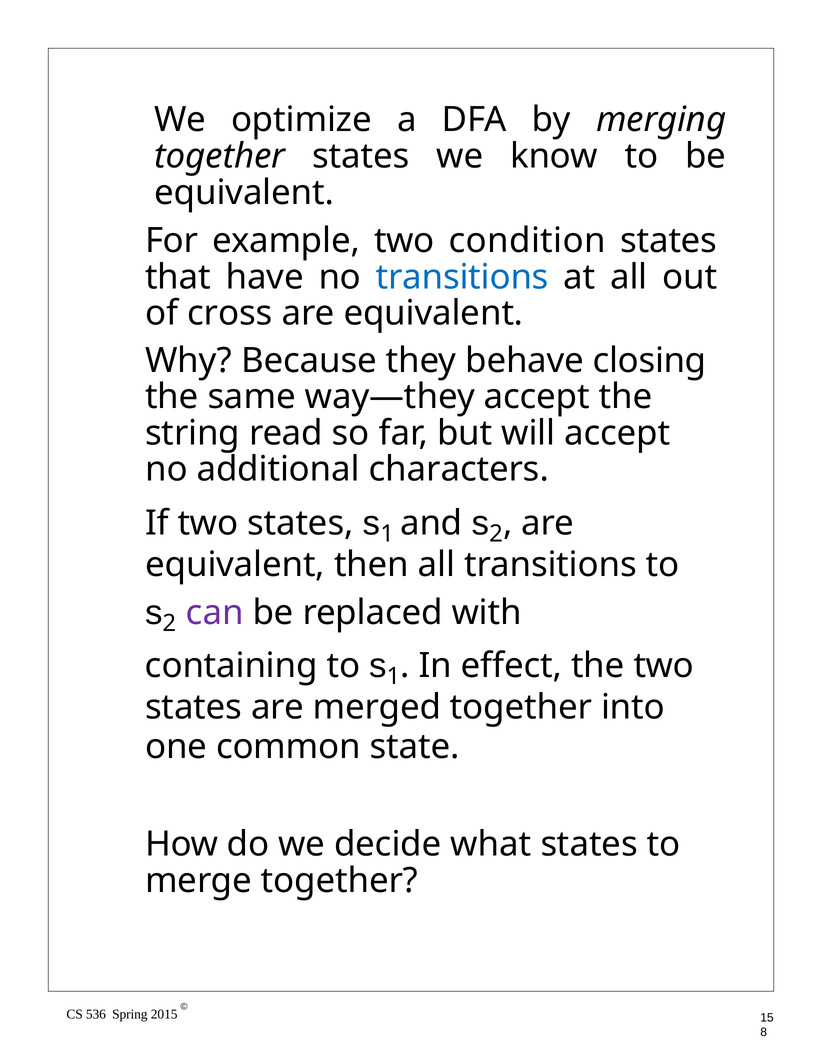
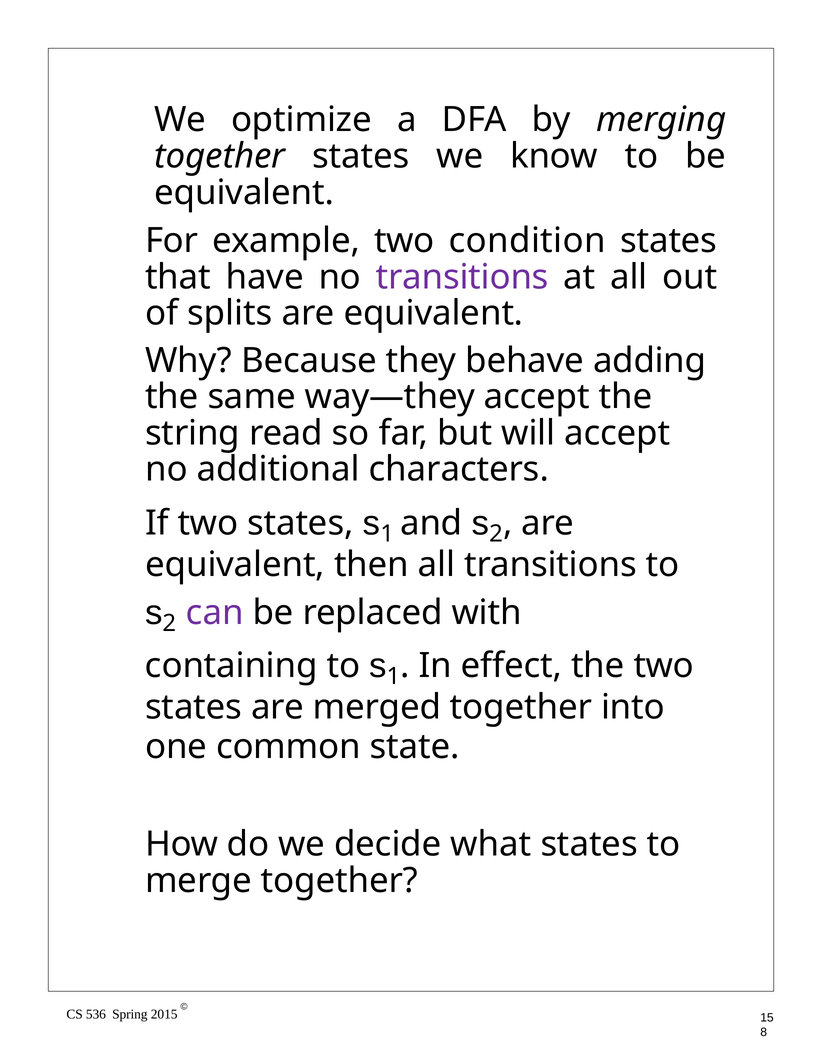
transitions colour: blue -> purple (462, 277)
cross: cross -> splits (230, 313)
closing: closing -> adding (650, 360)
